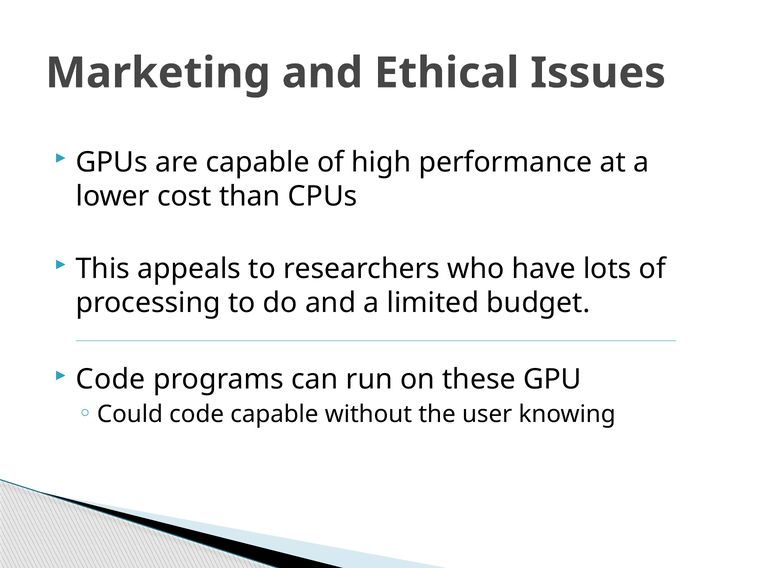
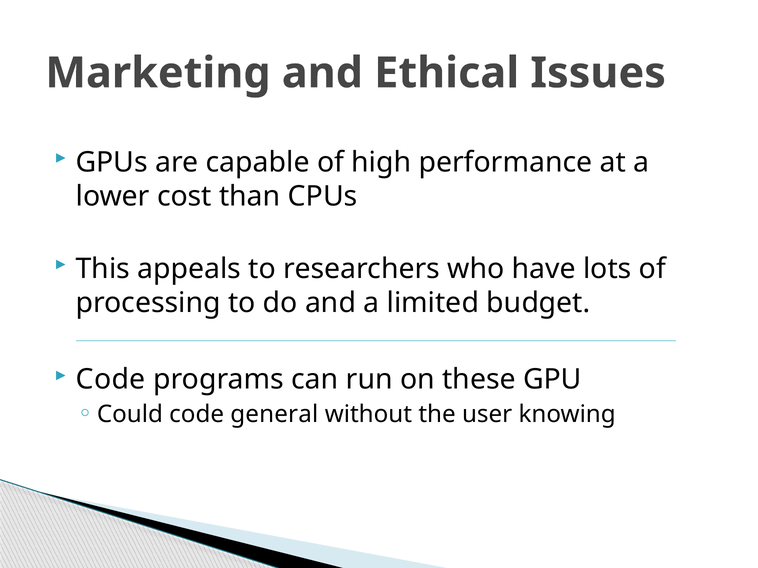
code capable: capable -> general (274, 415)
